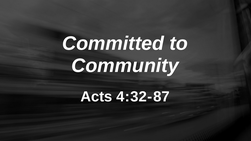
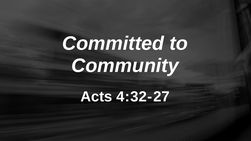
87: 87 -> 27 (162, 97)
